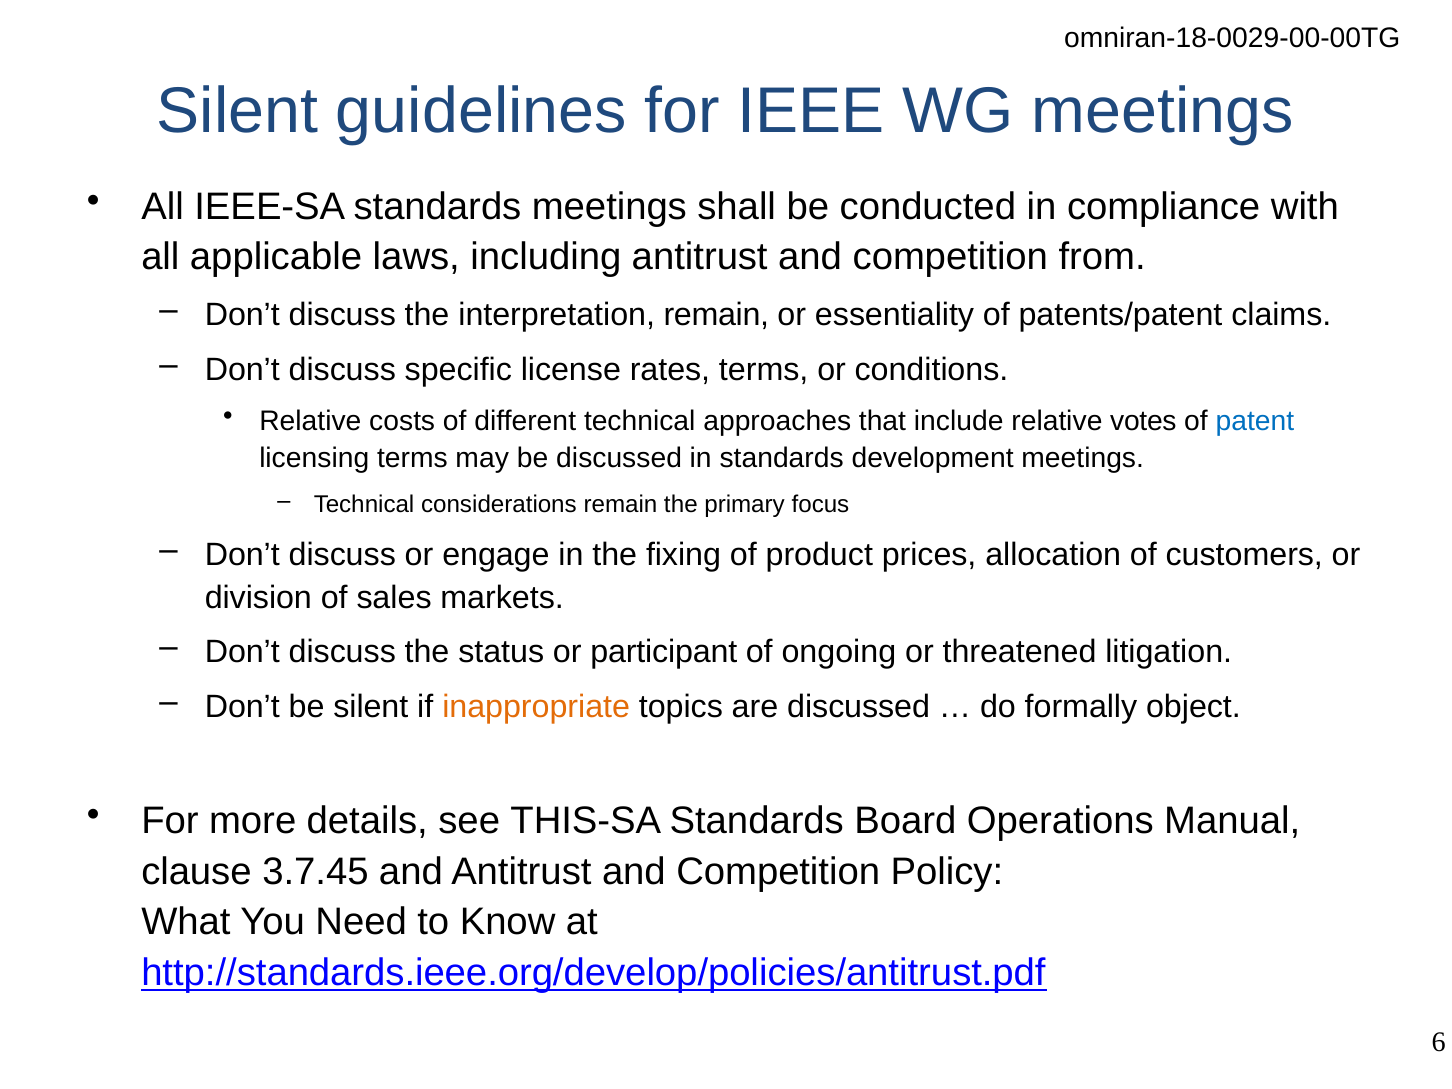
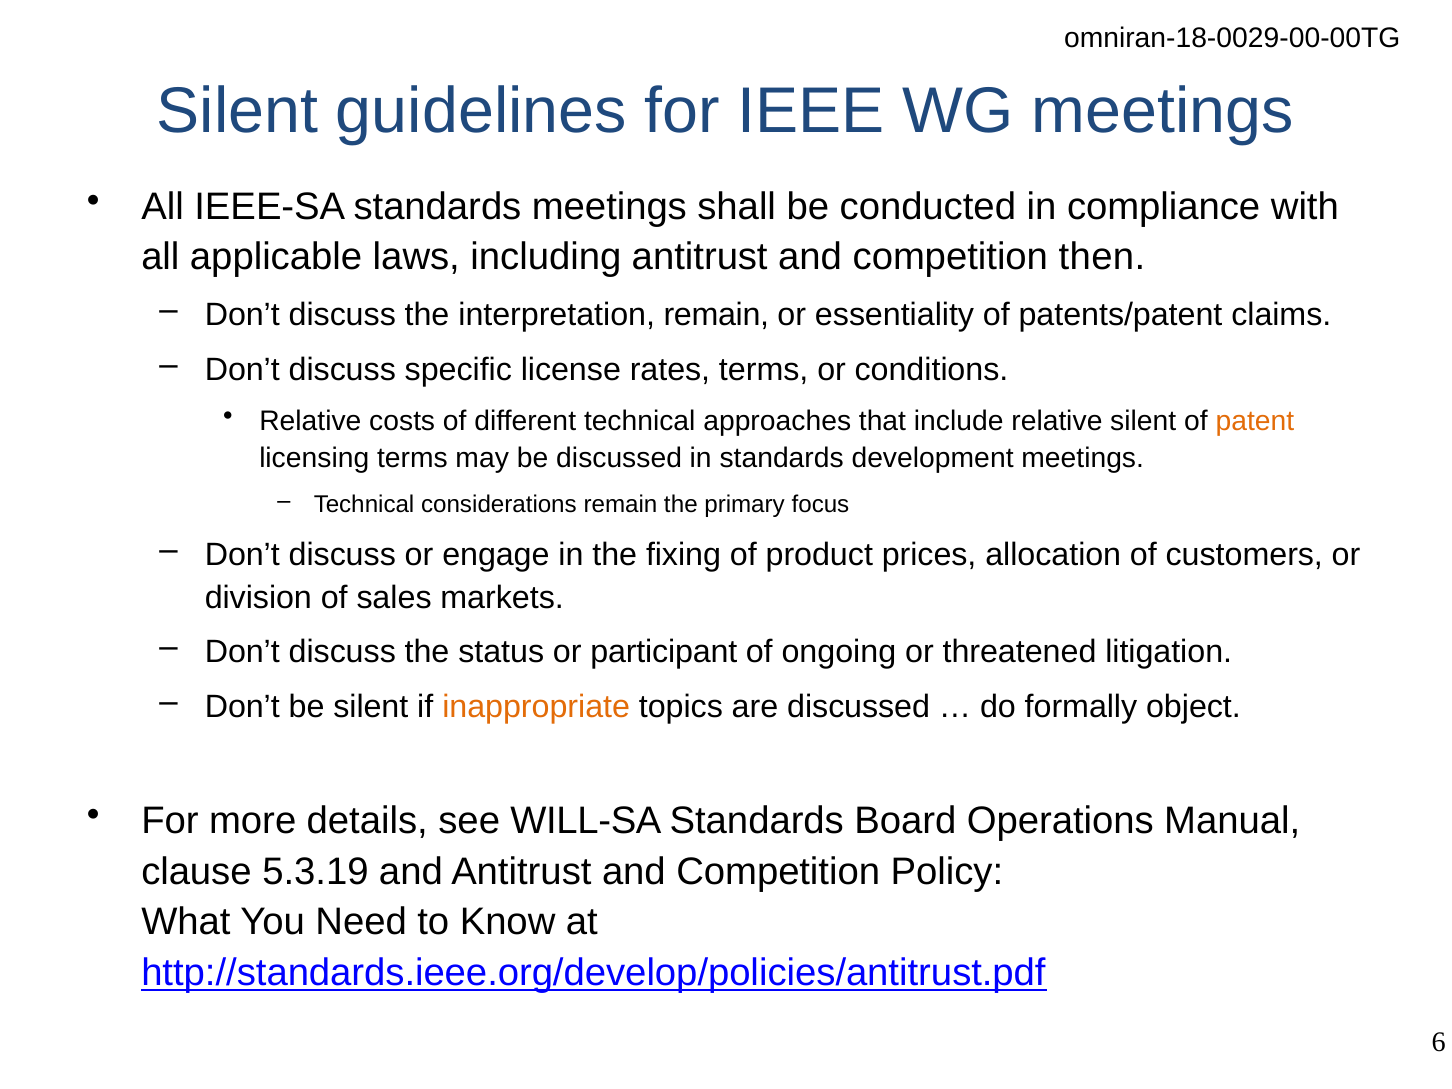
from: from -> then (1102, 257)
relative votes: votes -> silent (1143, 421)
patent colour: blue -> orange (1255, 421)
THIS-SA: THIS-SA -> WILL-SA (586, 821)
3.7.45: 3.7.45 -> 5.3.19 (315, 872)
